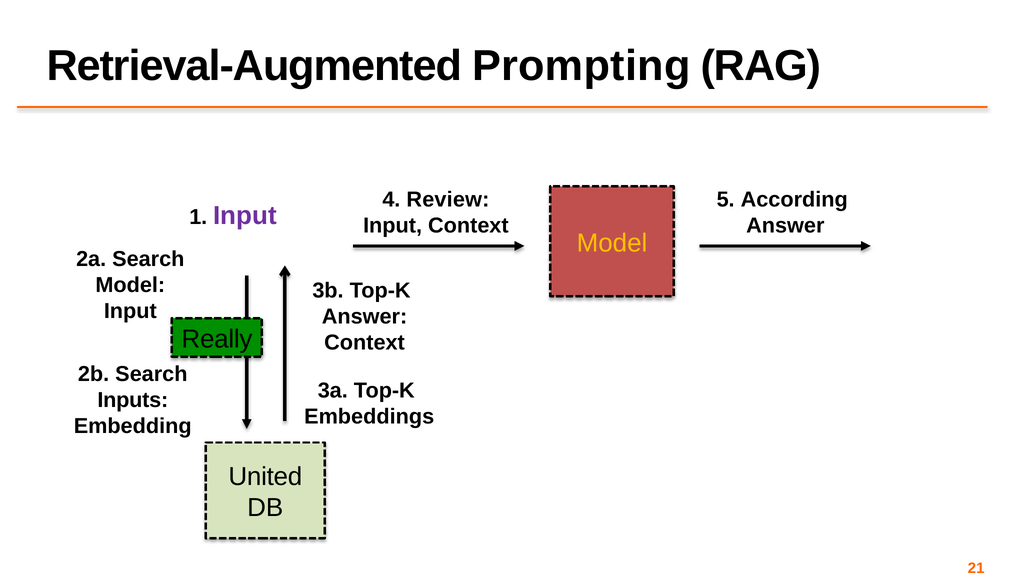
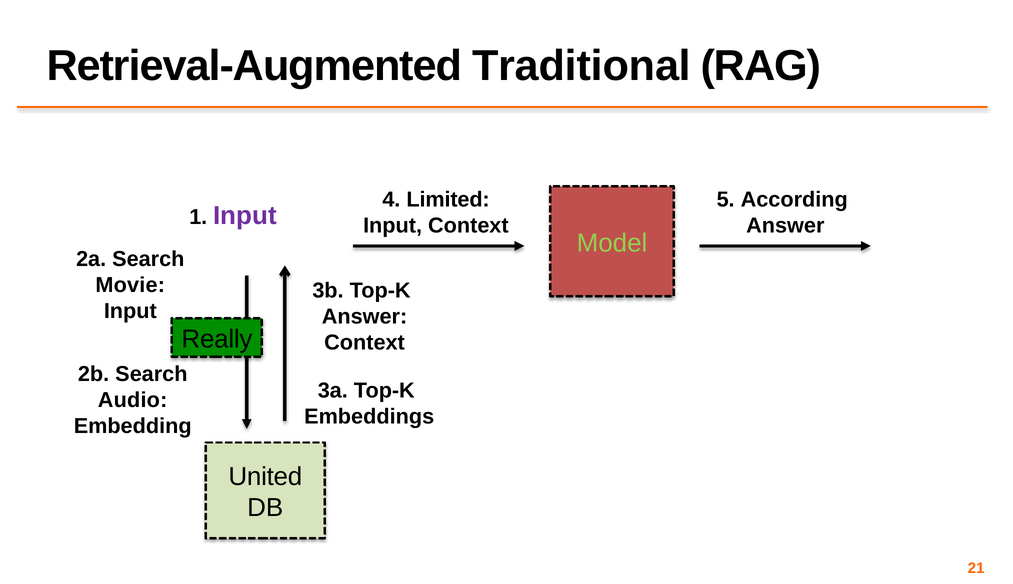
Prompting: Prompting -> Traditional (581, 66)
Review: Review -> Limited (448, 200)
Model colour: yellow -> light green (612, 243)
Model: Model -> Movie (130, 285)
Inputs: Inputs -> Audio (133, 401)
